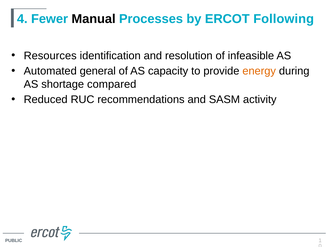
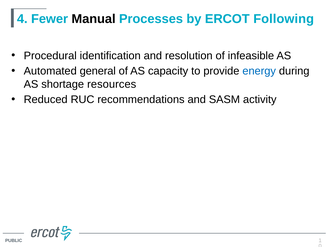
Resources: Resources -> Procedural (50, 56)
energy colour: orange -> blue (259, 71)
compared: compared -> resources (112, 84)
